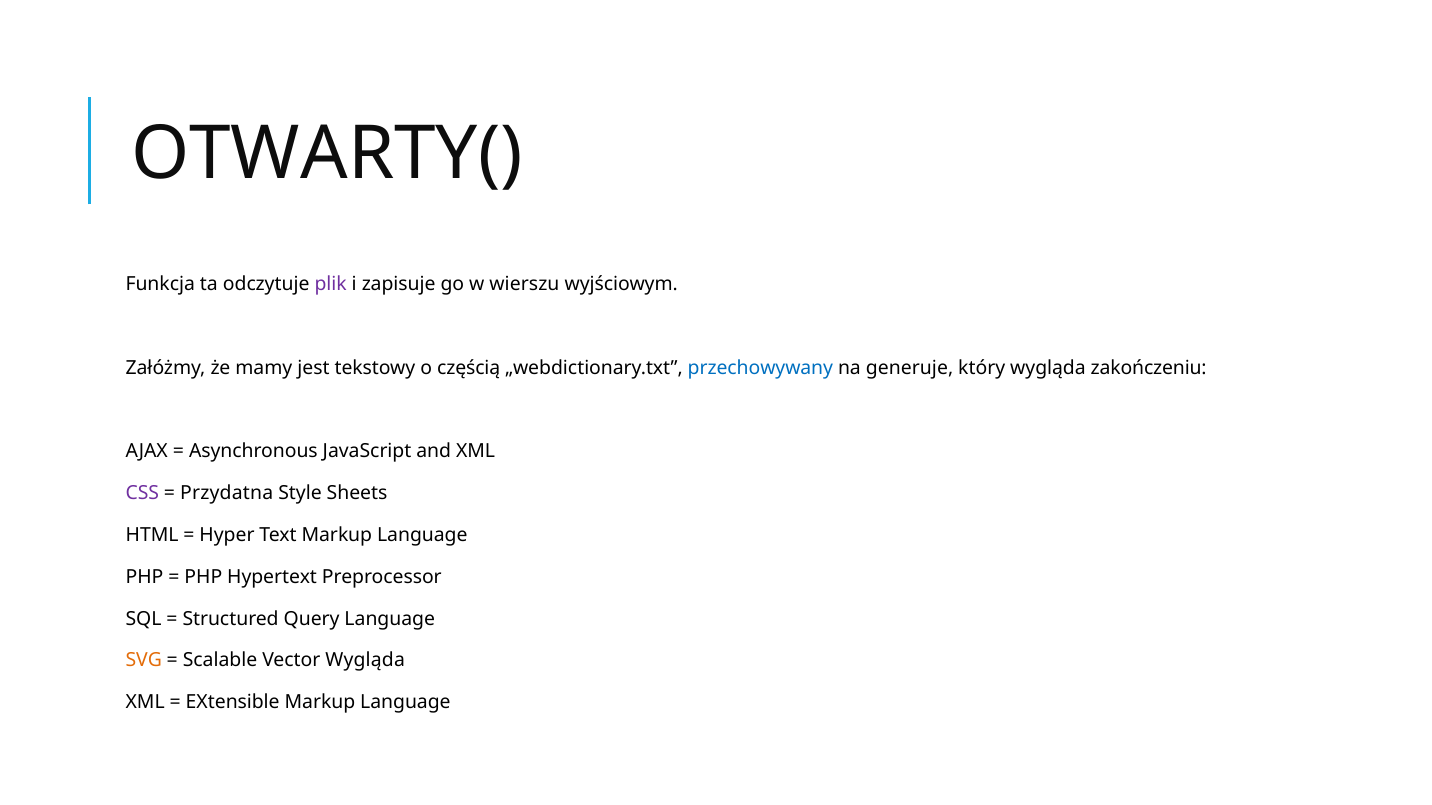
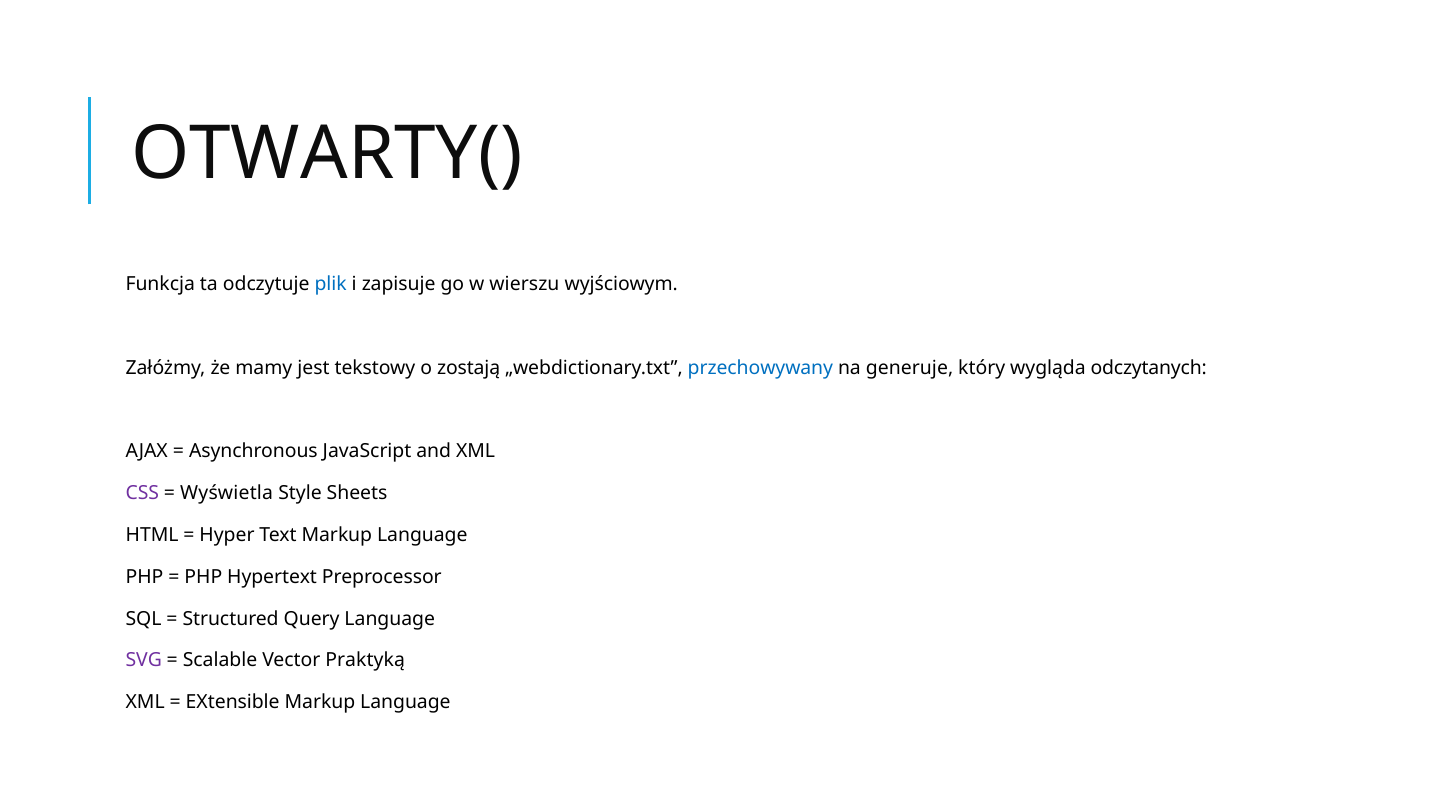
plik colour: purple -> blue (331, 284)
częścią: częścią -> zostają (469, 368)
zakończeniu: zakończeniu -> odczytanych (1149, 368)
Przydatna: Przydatna -> Wyświetla (227, 493)
SVG colour: orange -> purple (144, 661)
Vector Wygląda: Wygląda -> Praktyką (365, 661)
